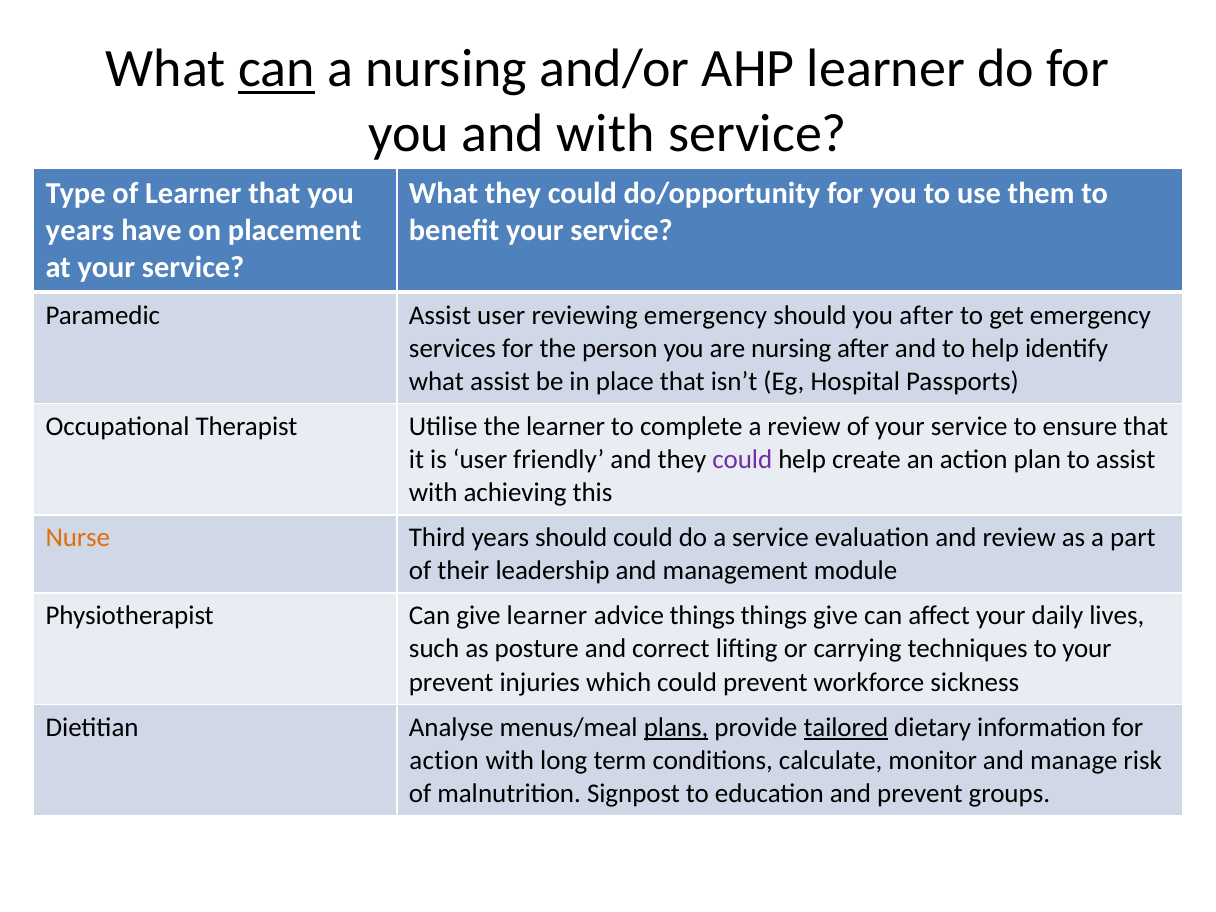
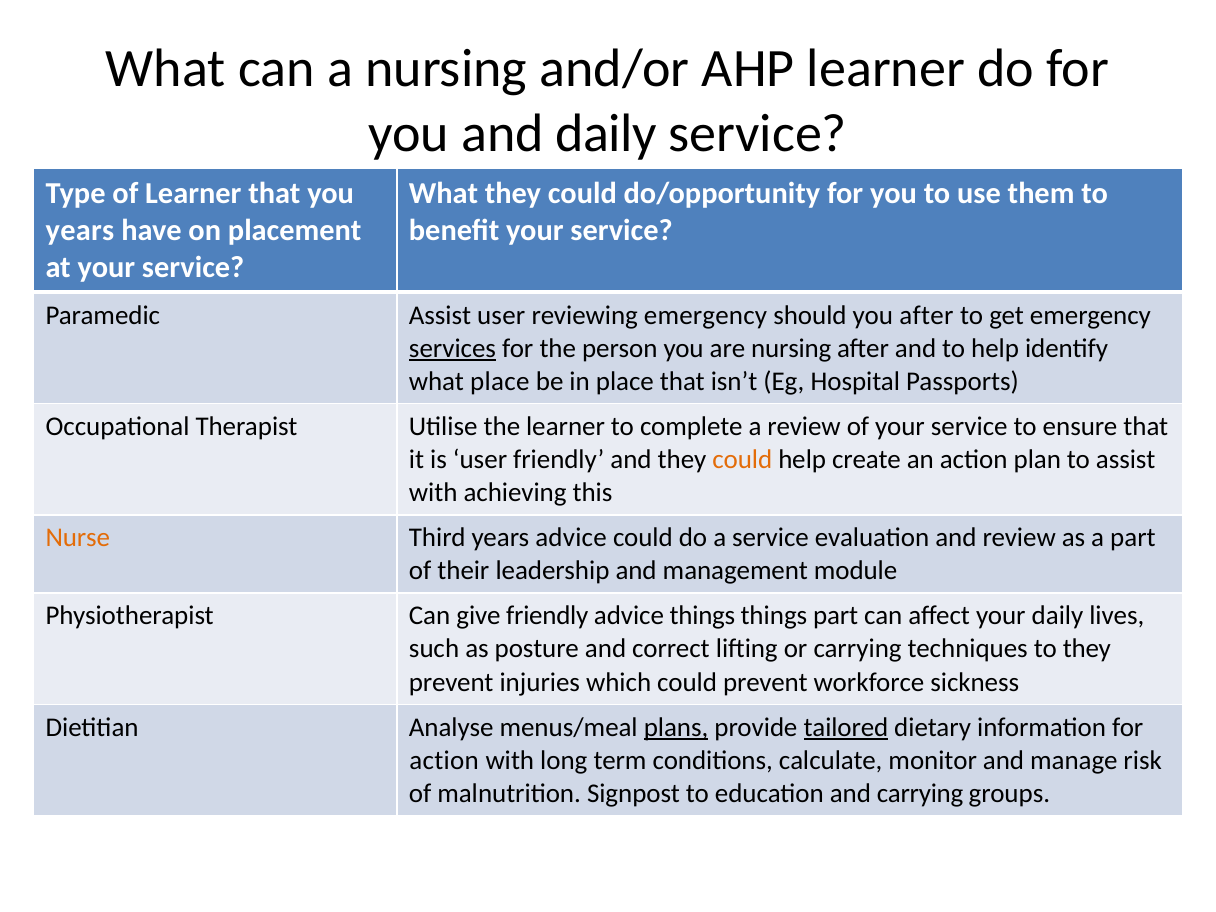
can underline: present -> none (277, 69)
and with: with -> daily (606, 134)
services underline: none -> present (453, 348)
what assist: assist -> place (500, 381)
could colour: purple -> orange (742, 459)
years should: should -> advice (571, 538)
give learner: learner -> friendly (547, 616)
things give: give -> part (836, 616)
to your: your -> they (1087, 649)
and prevent: prevent -> carrying (920, 793)
